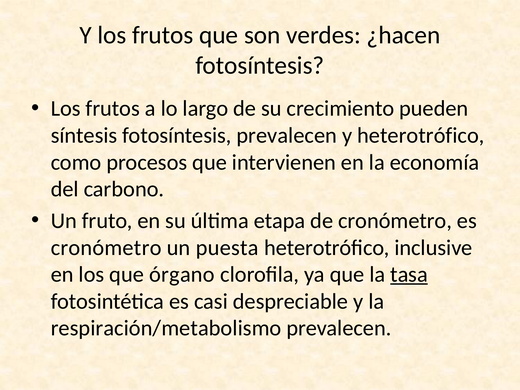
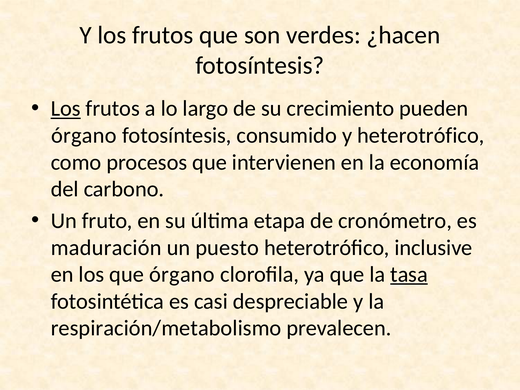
Los underline: none -> present (66, 109)
síntesis: síntesis -> órgano (84, 135)
fotosíntesis prevalecen: prevalecen -> consumido (287, 135)
cronómetro: cronómetro -> maduración (106, 248)
puesta: puesta -> puesto (227, 248)
